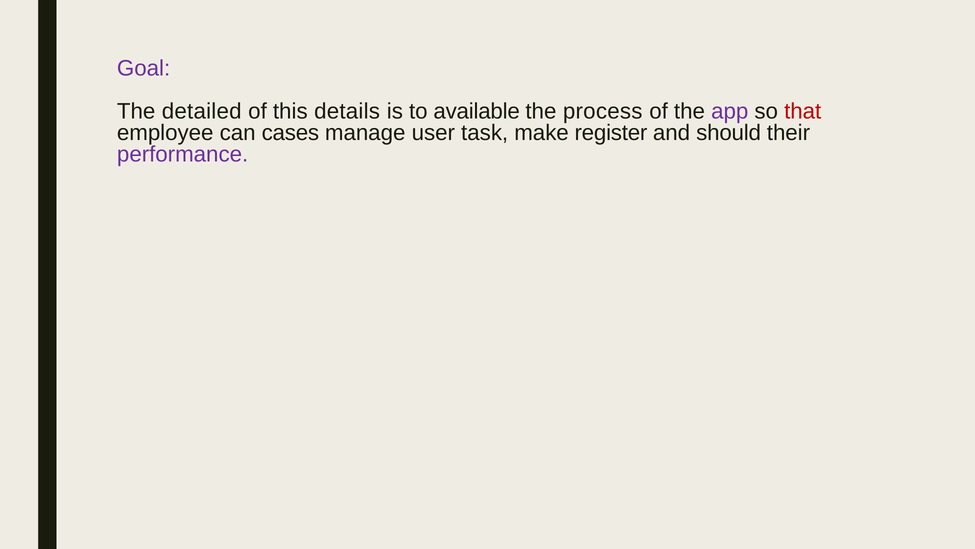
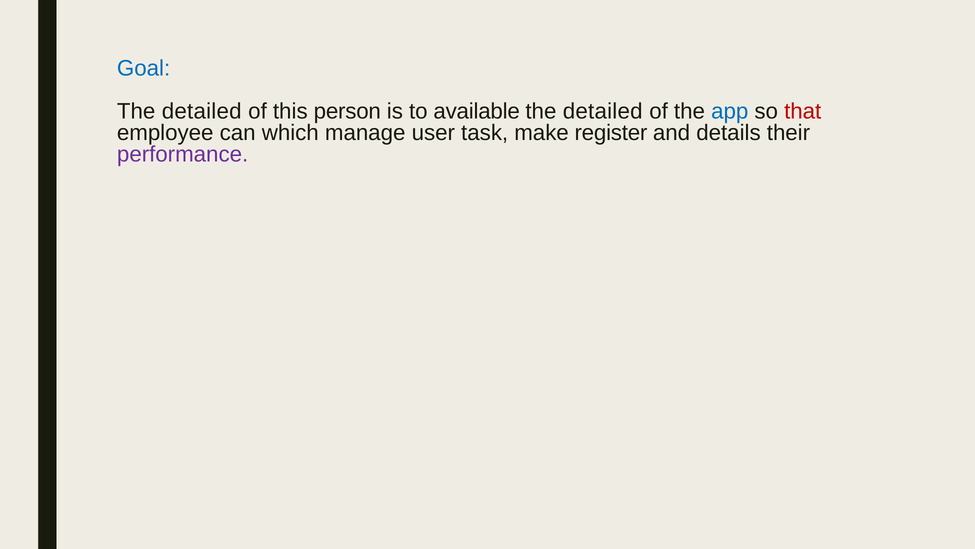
Goal colour: purple -> blue (144, 68)
details: details -> person (347, 111)
process: process -> detailed (603, 111)
app colour: purple -> blue (730, 111)
cases: cases -> which (290, 133)
should: should -> details (728, 133)
